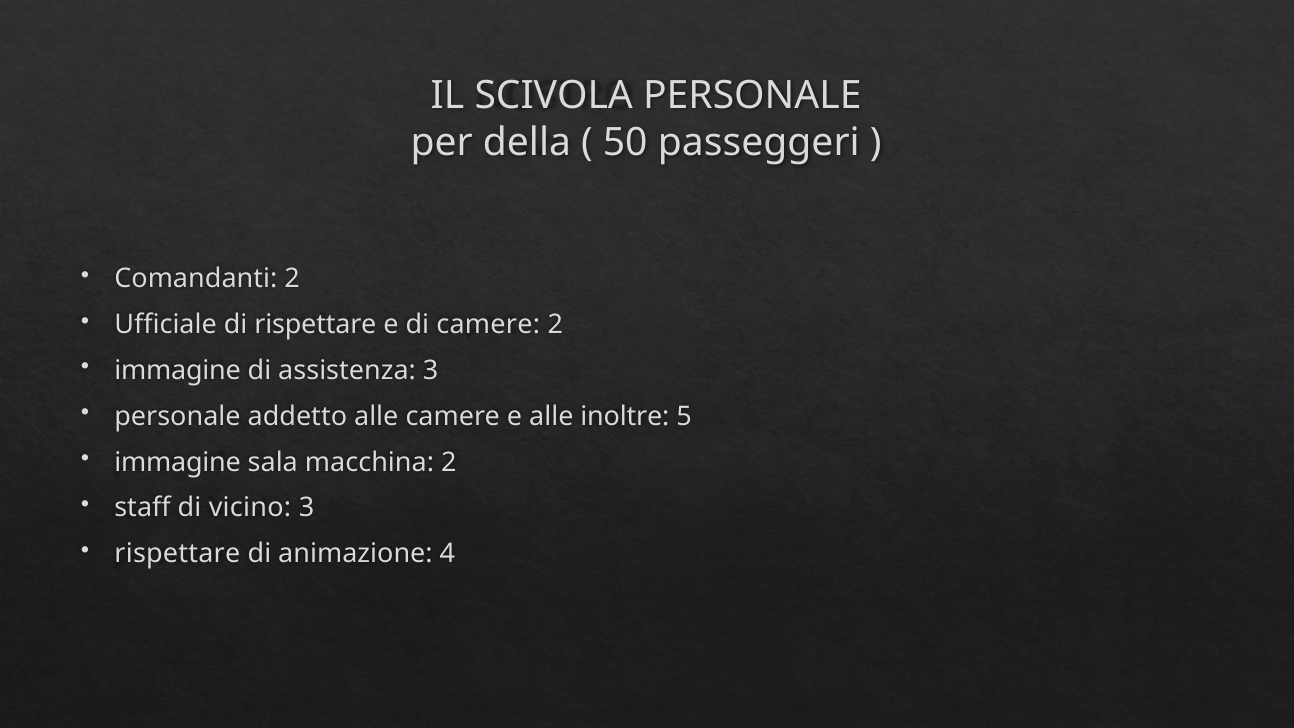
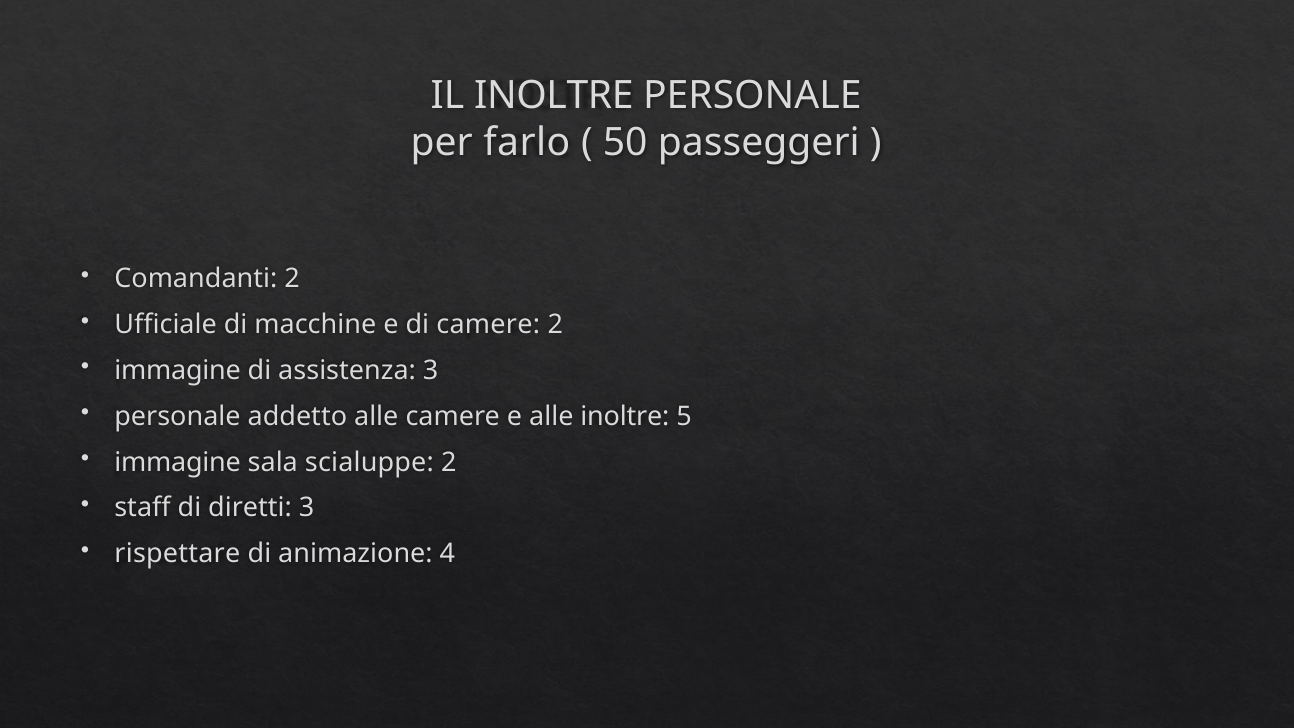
IL SCIVOLA: SCIVOLA -> INOLTRE (554, 96)
della: della -> farlo (527, 143)
di rispettare: rispettare -> macchine (315, 324)
macchina: macchina -> scialuppe (369, 462)
vicino: vicino -> diretti (250, 508)
